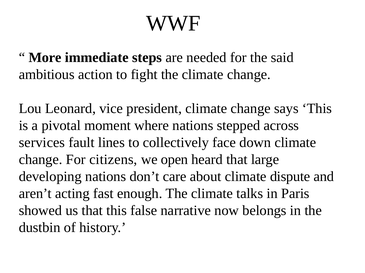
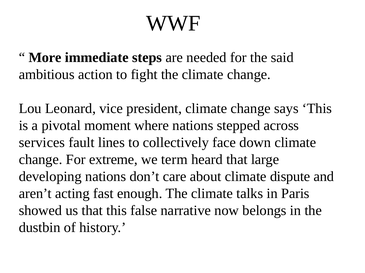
citizens: citizens -> extreme (113, 160)
open: open -> term (174, 160)
